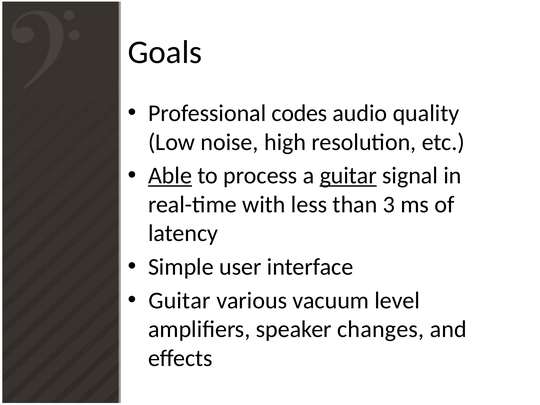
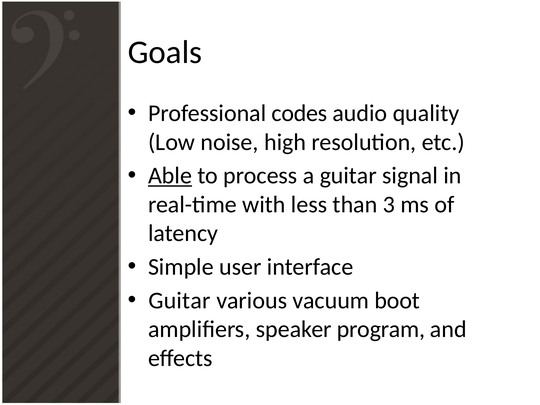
guitar underline: present -> none (348, 176)
level: level -> boot (397, 301)
changes: changes -> program (381, 329)
